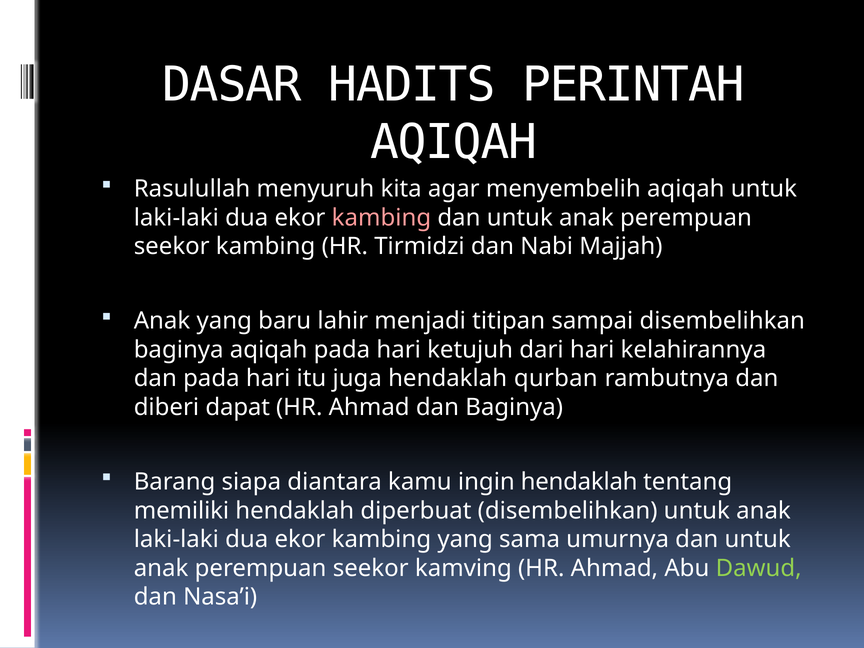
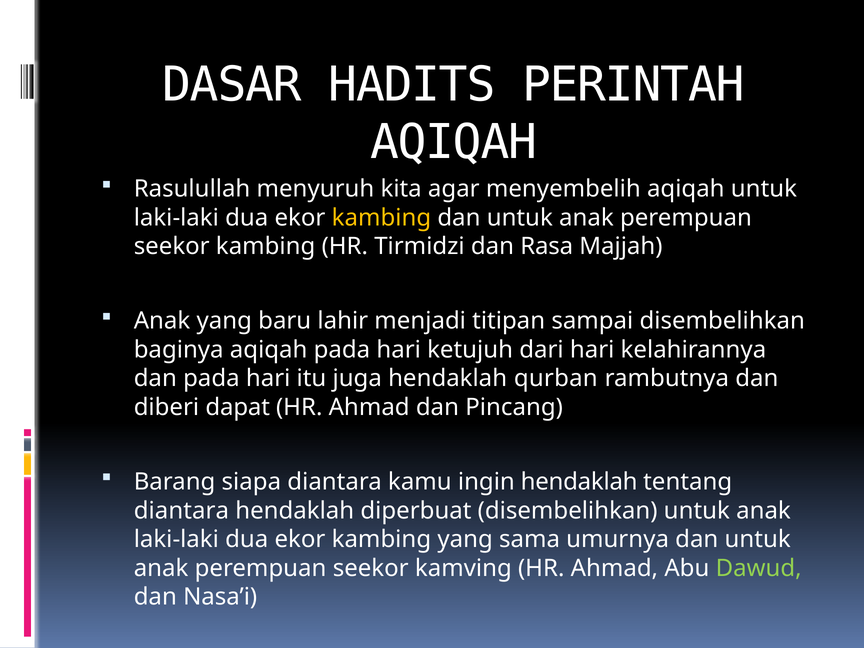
kambing colour: pink -> yellow (381, 218)
Nabi: Nabi -> Rasa (547, 246)
dan Baginya: Baginya -> Pincang (514, 407)
memiliki: memiliki -> diantara (181, 511)
